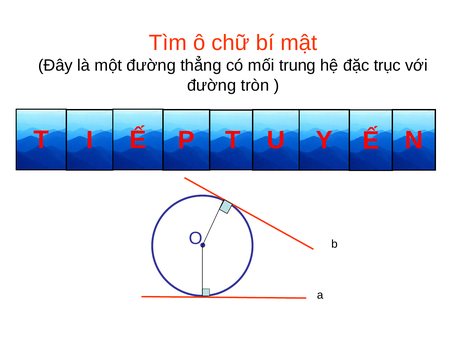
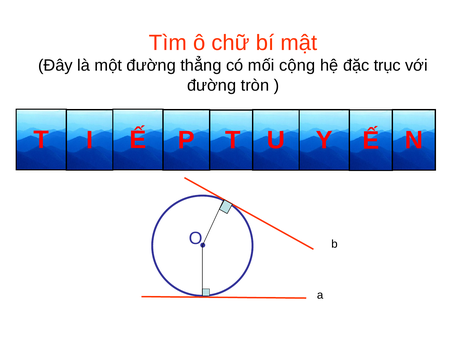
trung: trung -> cộng (297, 66)
